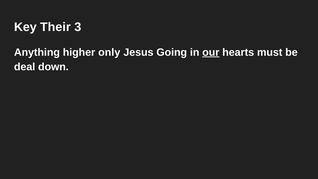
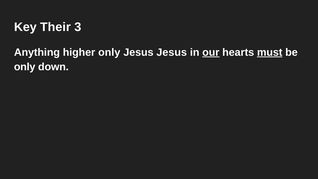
Jesus Going: Going -> Jesus (172, 52)
must underline: none -> present (270, 52)
deal: deal -> only (25, 67)
